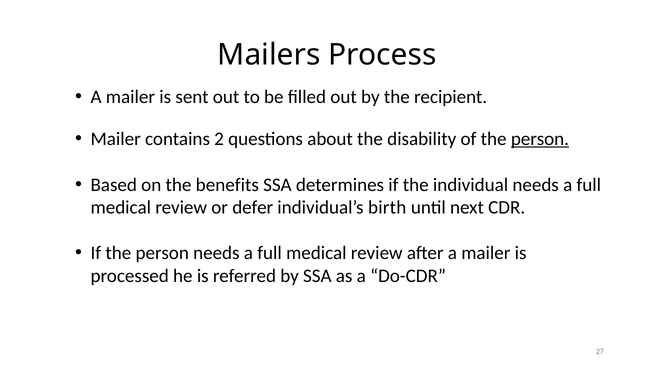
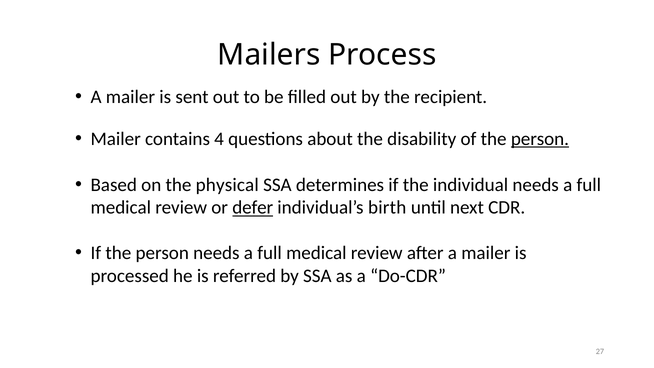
2: 2 -> 4 (219, 139)
benefits: benefits -> physical (227, 185)
defer underline: none -> present (253, 208)
